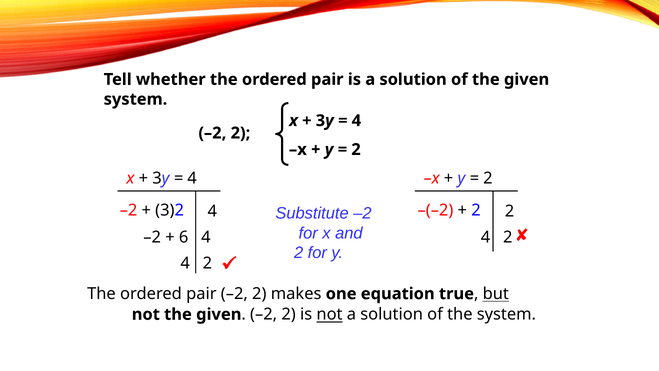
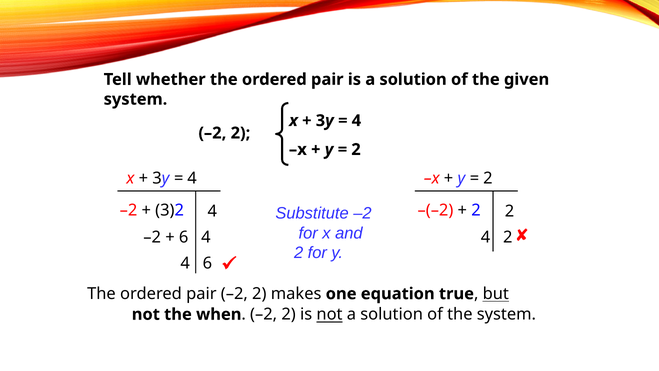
2: 2 -> 6 (207, 263)
not the given: given -> when (219, 314)
